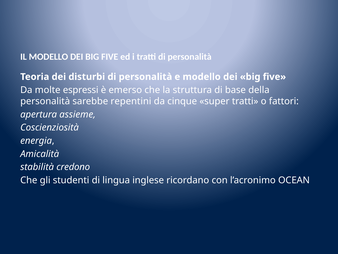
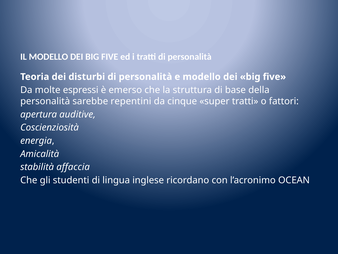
assieme: assieme -> auditive (78, 114)
credono: credono -> affaccia (73, 167)
